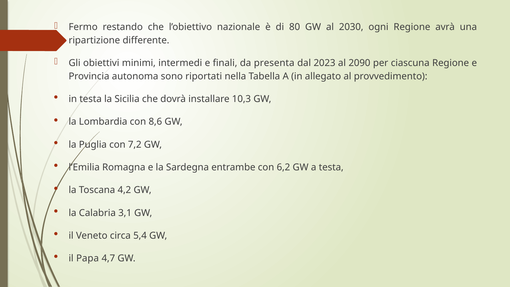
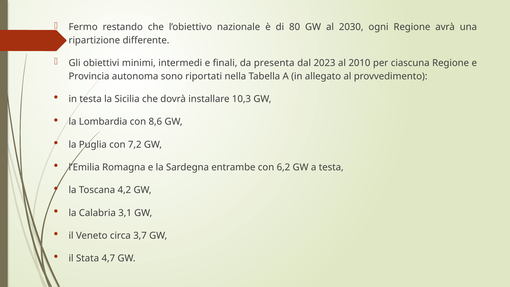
2090: 2090 -> 2010 (359, 63)
5,4: 5,4 -> 3,7 (140, 236)
Papa: Papa -> Stata (88, 258)
